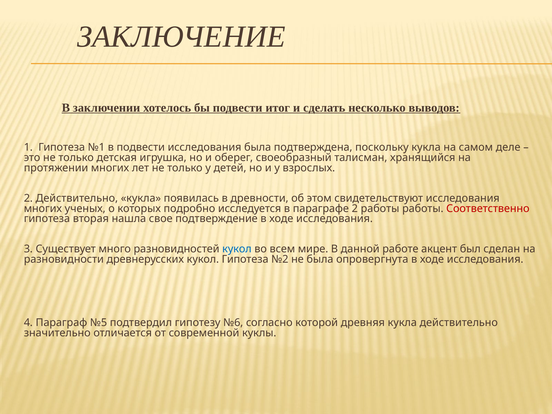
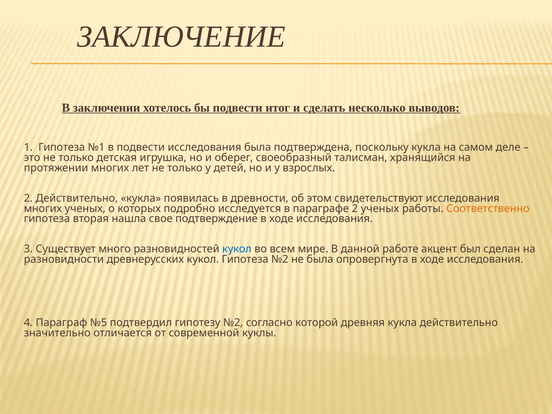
2 работы: работы -> ученых (380, 208)
Соответственно colour: red -> orange (488, 208)
гипотезу №6: №6 -> №2 (233, 323)
